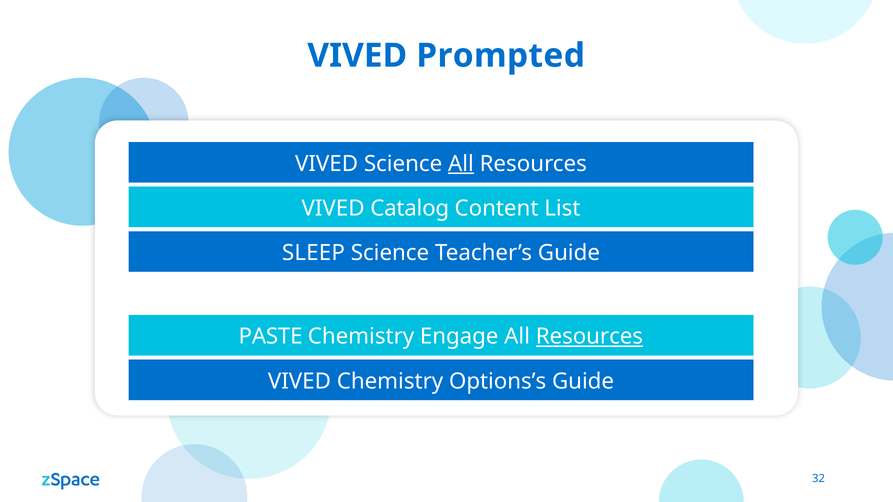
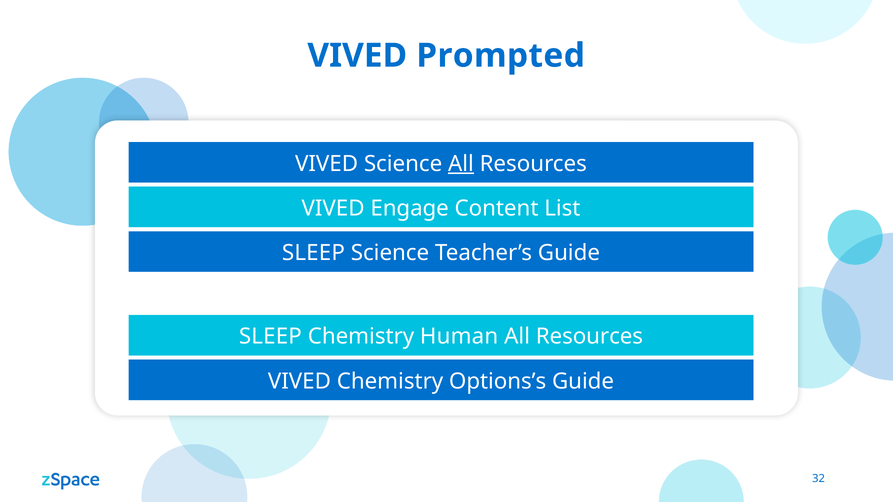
Catalog: Catalog -> Engage (410, 208)
PASTE: PASTE -> SLEEP (270, 337)
Engage: Engage -> Human (459, 337)
Resources underline: present -> none (589, 337)
